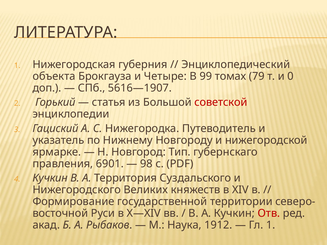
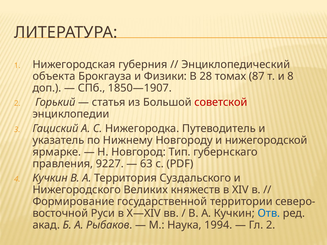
Четыре: Четыре -> Физики (165, 76)
99: 99 -> 28 (206, 76)
79: 79 -> 87 (257, 76)
0: 0 -> 8 (291, 76)
5616—1907: 5616—1907 -> 1850—1907 (140, 88)
6901: 6901 -> 9227 (110, 164)
98: 98 -> 63 (146, 164)
Отв colour: red -> blue (269, 214)
1912: 1912 -> 1994 (218, 225)
Гл 1: 1 -> 2 (271, 225)
